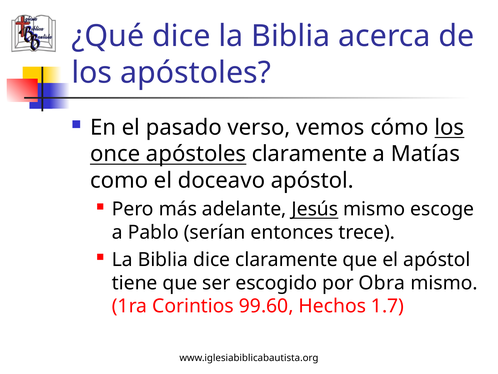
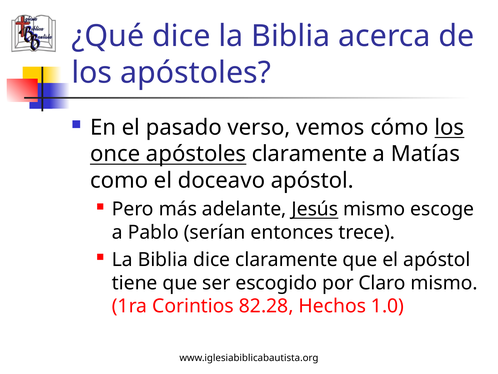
Obra: Obra -> Claro (382, 283)
99.60: 99.60 -> 82.28 (266, 306)
1.7: 1.7 -> 1.0 (388, 306)
